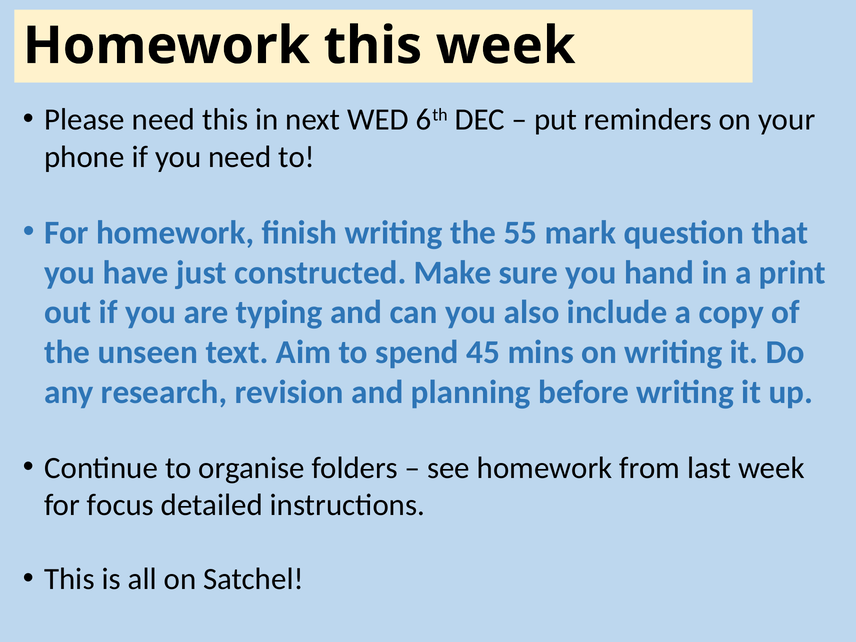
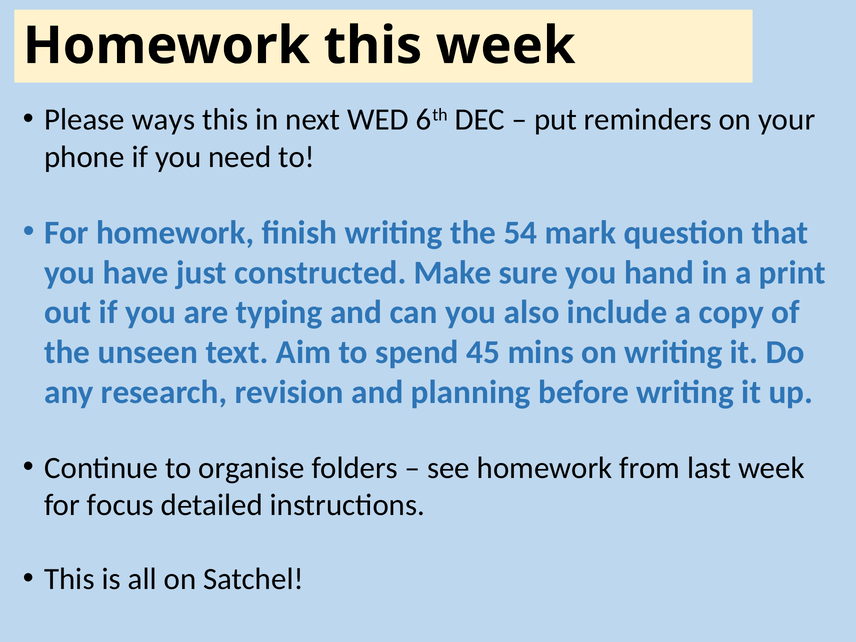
Please need: need -> ways (163, 120)
55: 55 -> 54 (520, 233)
